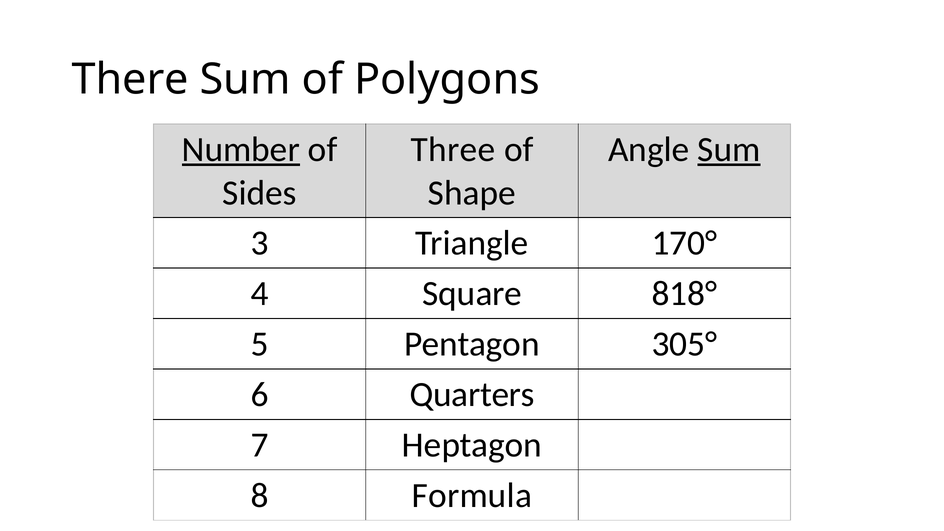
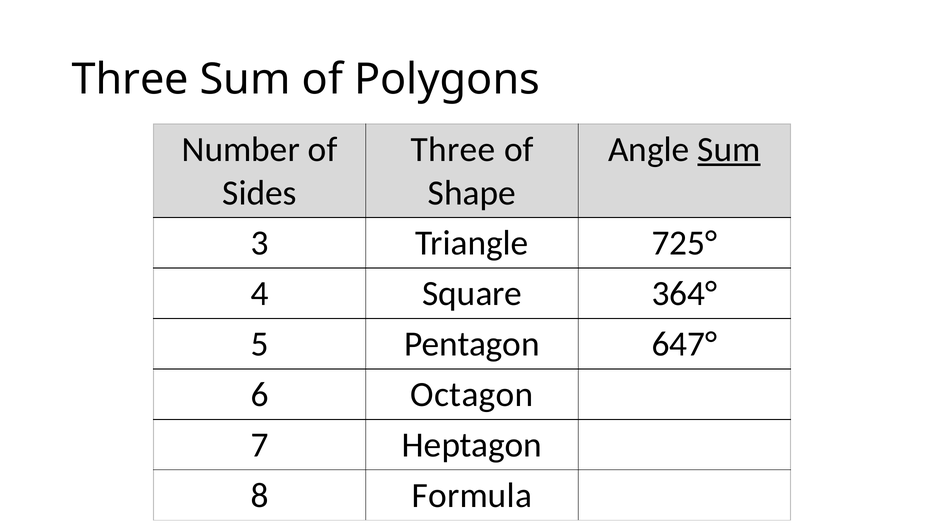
There: There -> Three (130, 79)
Number underline: present -> none (241, 150)
170°: 170° -> 725° (684, 243)
818°: 818° -> 364° (684, 294)
305°: 305° -> 647° (684, 344)
Quarters: Quarters -> Octagon (472, 395)
